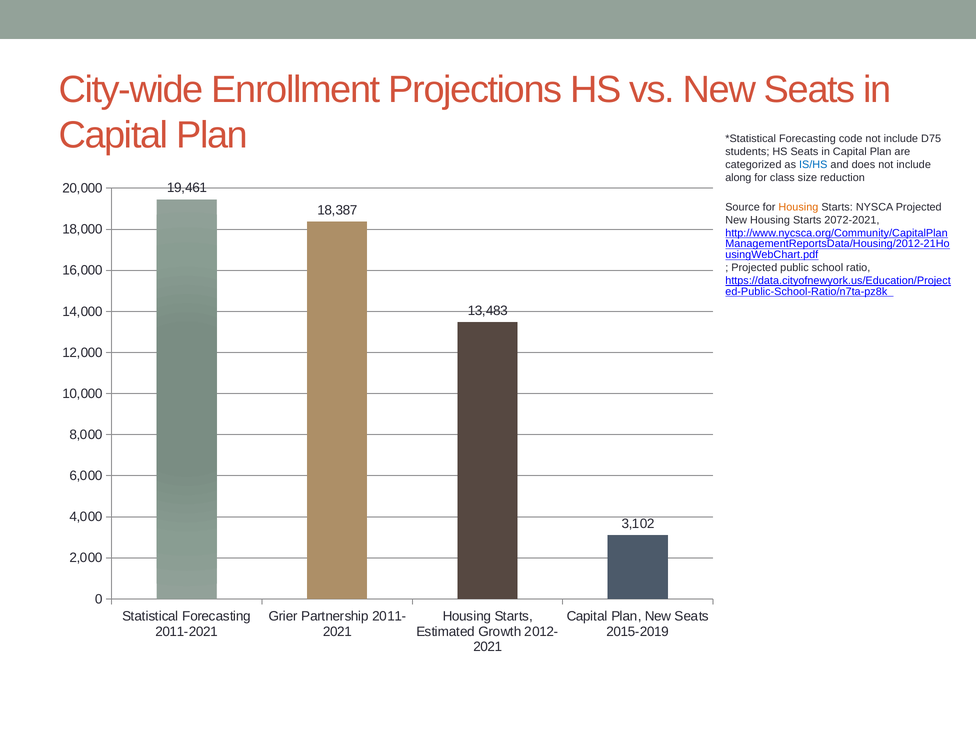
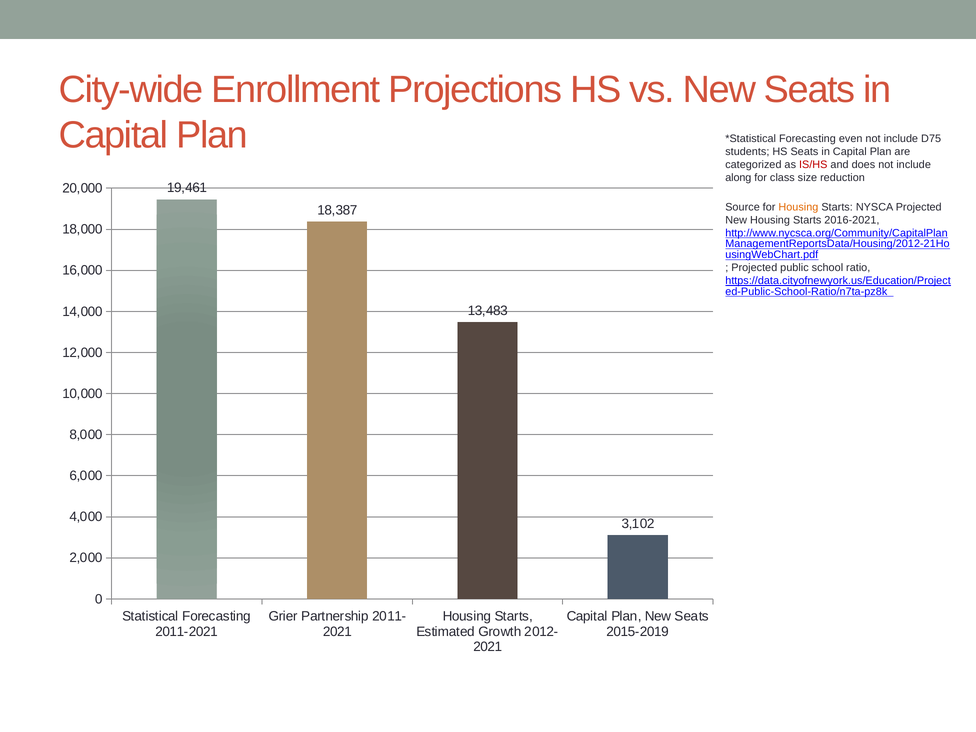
code: code -> even (851, 139)
IS/HS colour: blue -> red (813, 165)
2072-2021: 2072-2021 -> 2016-2021 (852, 220)
